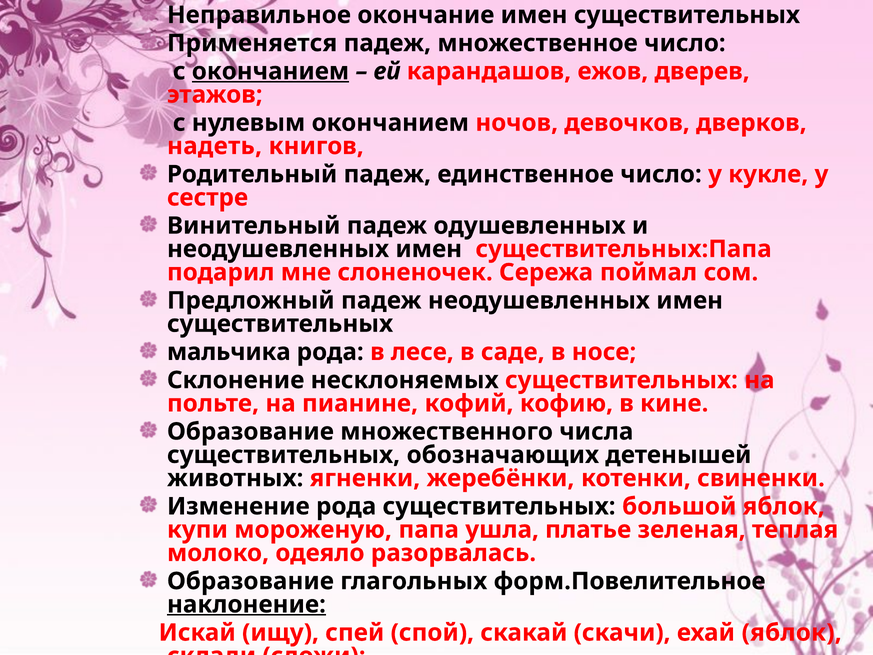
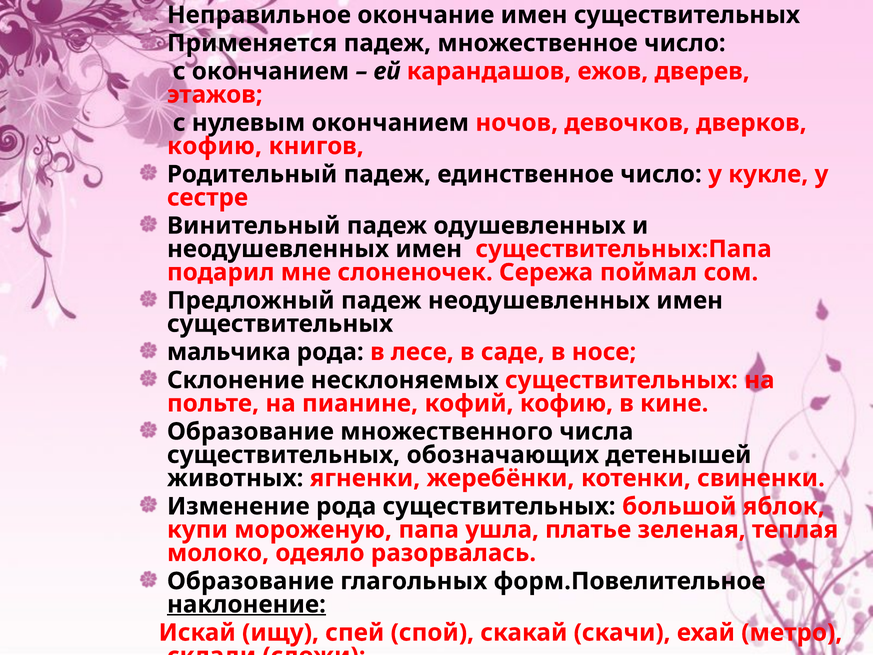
окончанием underline: present -> none (270, 71)
надеть: надеть -> кофию (215, 146)
ехай яблок: яблок -> метро (792, 632)
